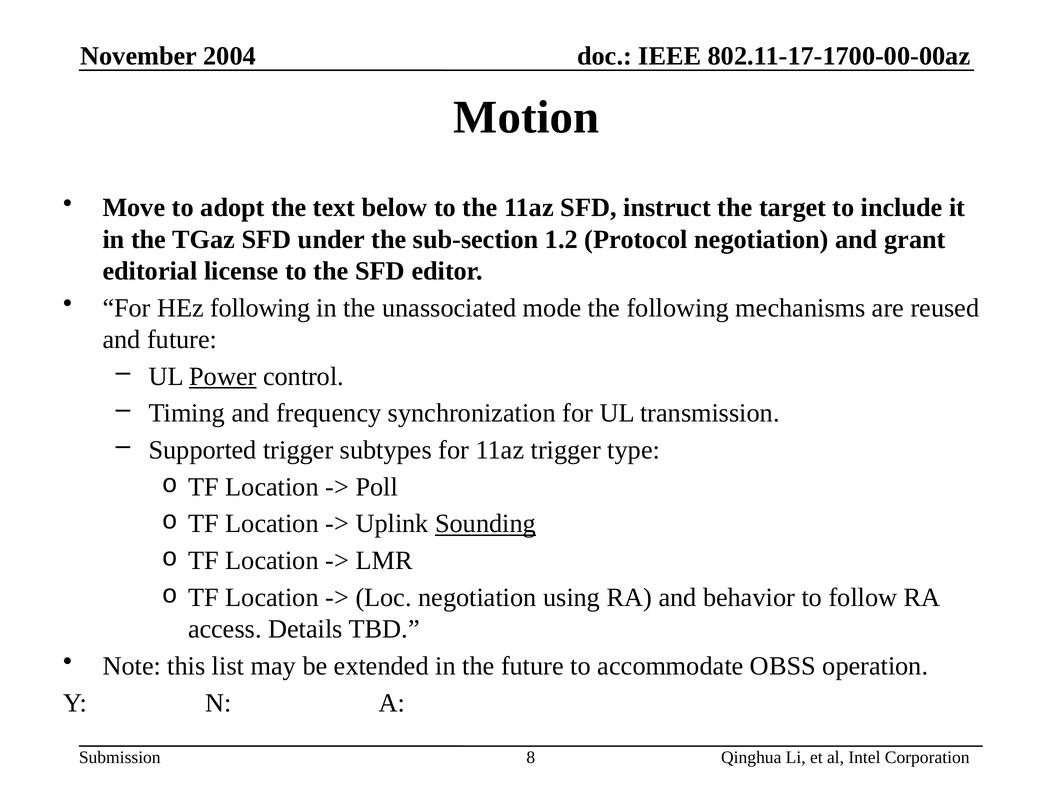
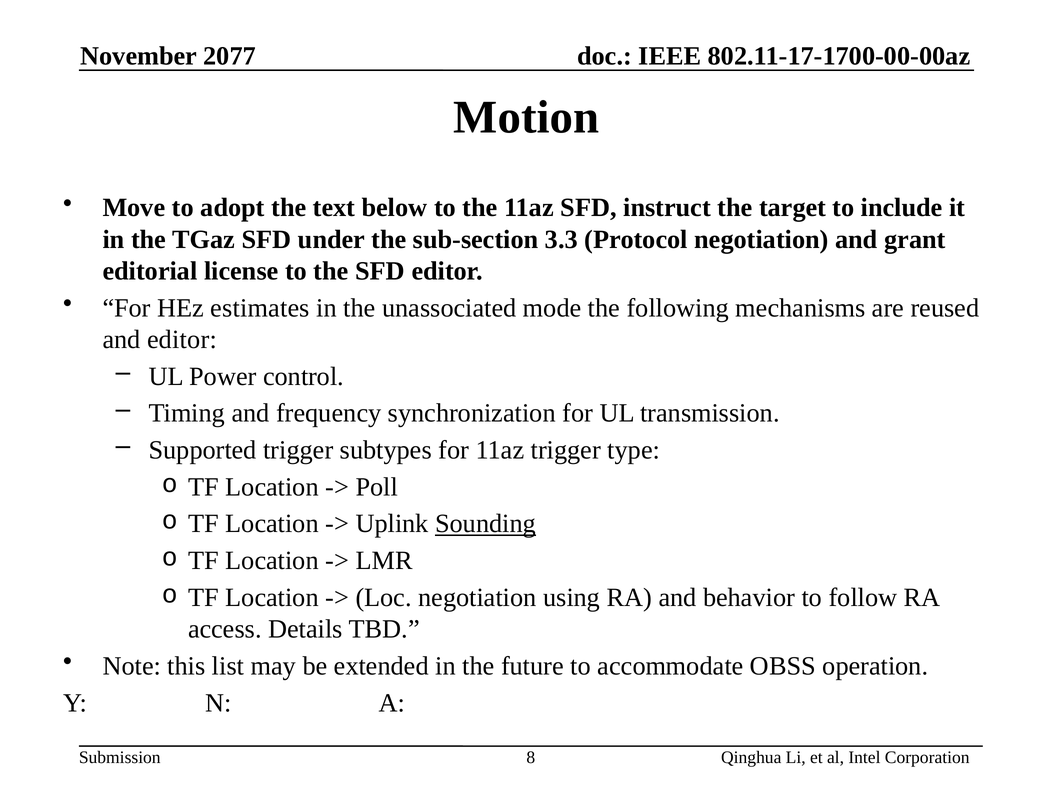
2004: 2004 -> 2077 (230, 56)
1.2: 1.2 -> 3.3 (561, 239)
HEz following: following -> estimates (260, 308)
and future: future -> editor (182, 339)
Power underline: present -> none (223, 376)
